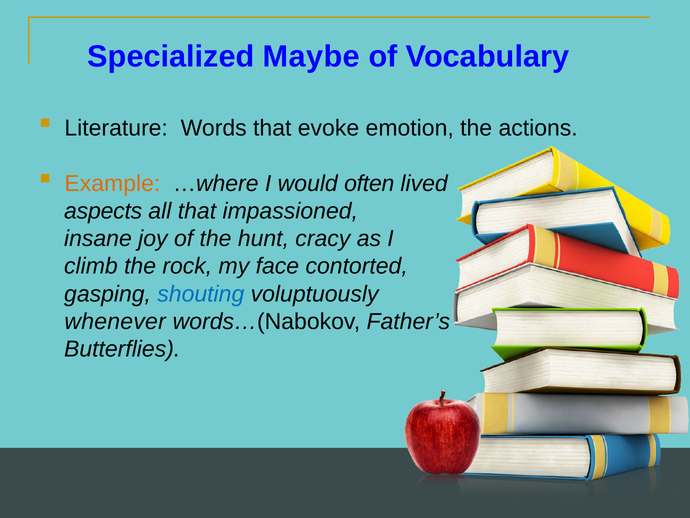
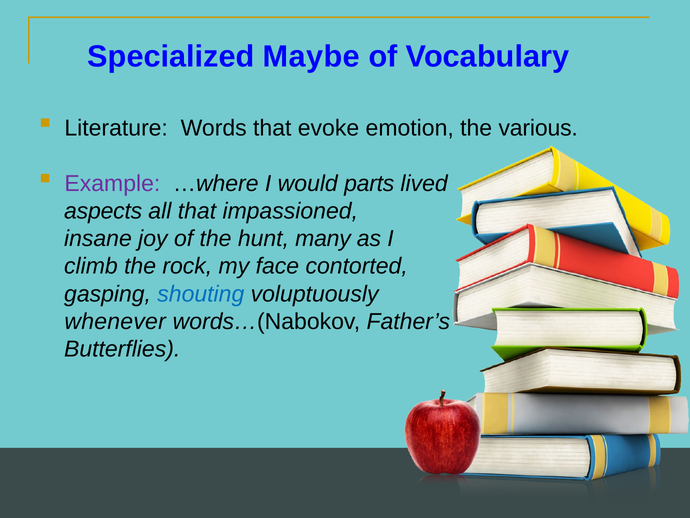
actions: actions -> various (538, 128)
Example colour: orange -> purple (112, 183)
often: often -> parts (369, 183)
cracy: cracy -> many (323, 238)
